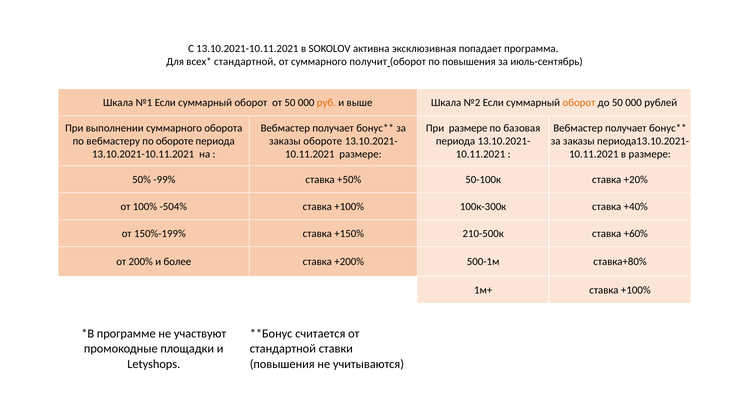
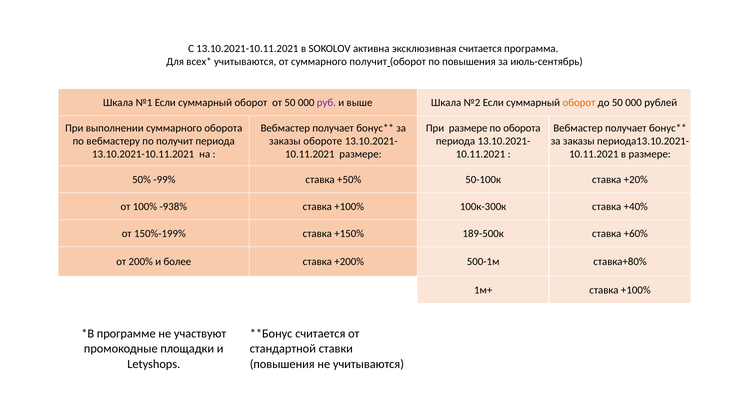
эксклюзивная попадает: попадает -> считается (480, 48)
стандартной: стандартной -> учитываются (245, 62)
руб colour: orange -> purple (326, 102)
по базовая: базовая -> оборота (522, 128)
по обороте: обороте -> получит (175, 141)
-504%: -504% -> -938% (173, 206)
210-500к: 210-500к -> 189-500к (483, 233)
